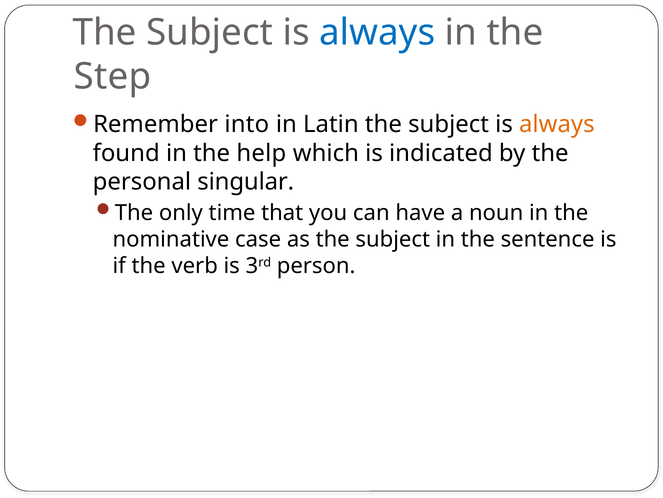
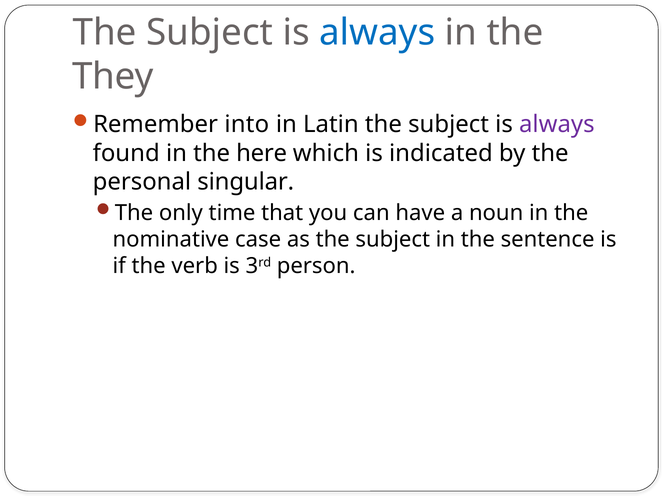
Step: Step -> They (113, 77)
always colour: orange -> purple (557, 124)
help: help -> here (262, 153)
